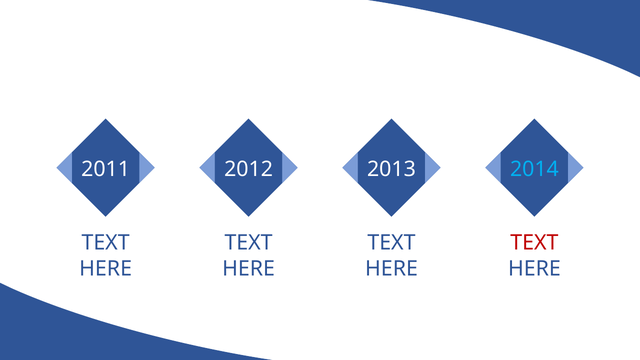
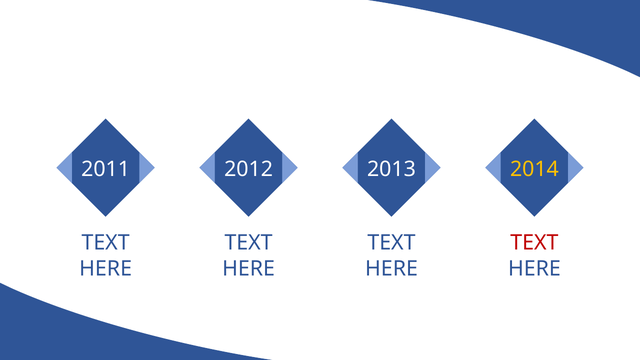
2014 colour: light blue -> yellow (534, 169)
